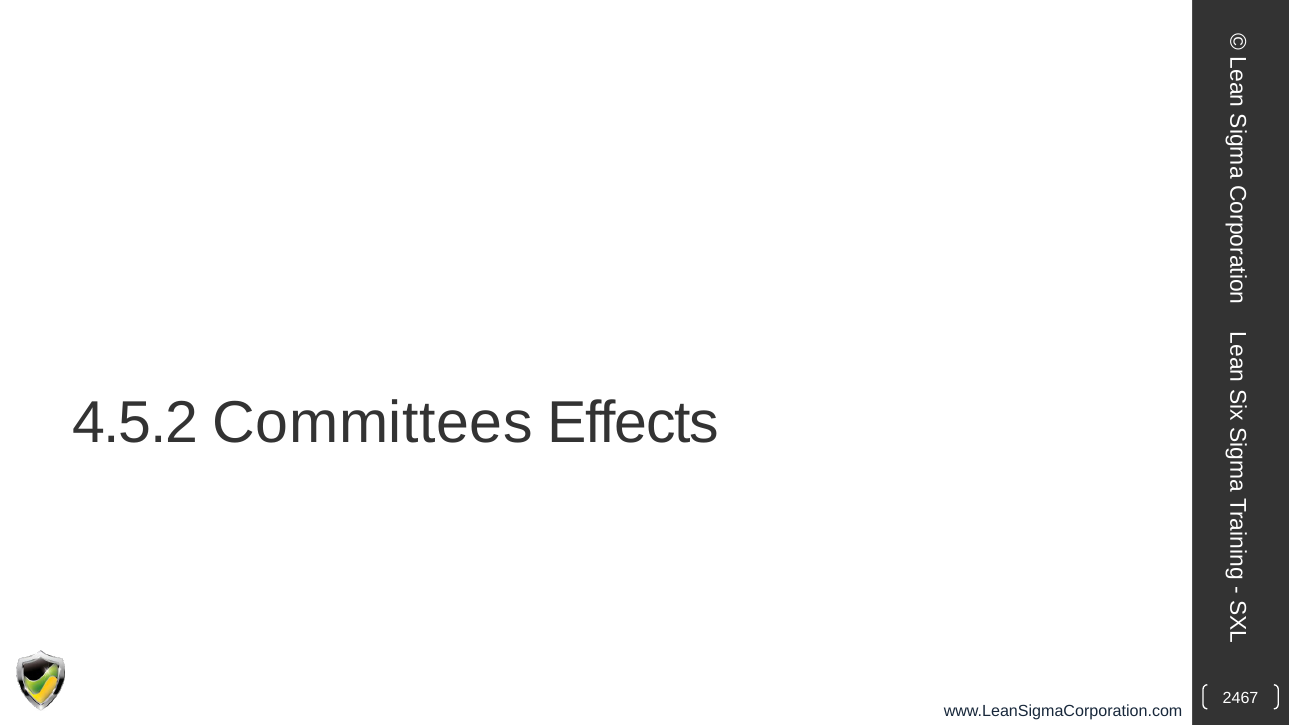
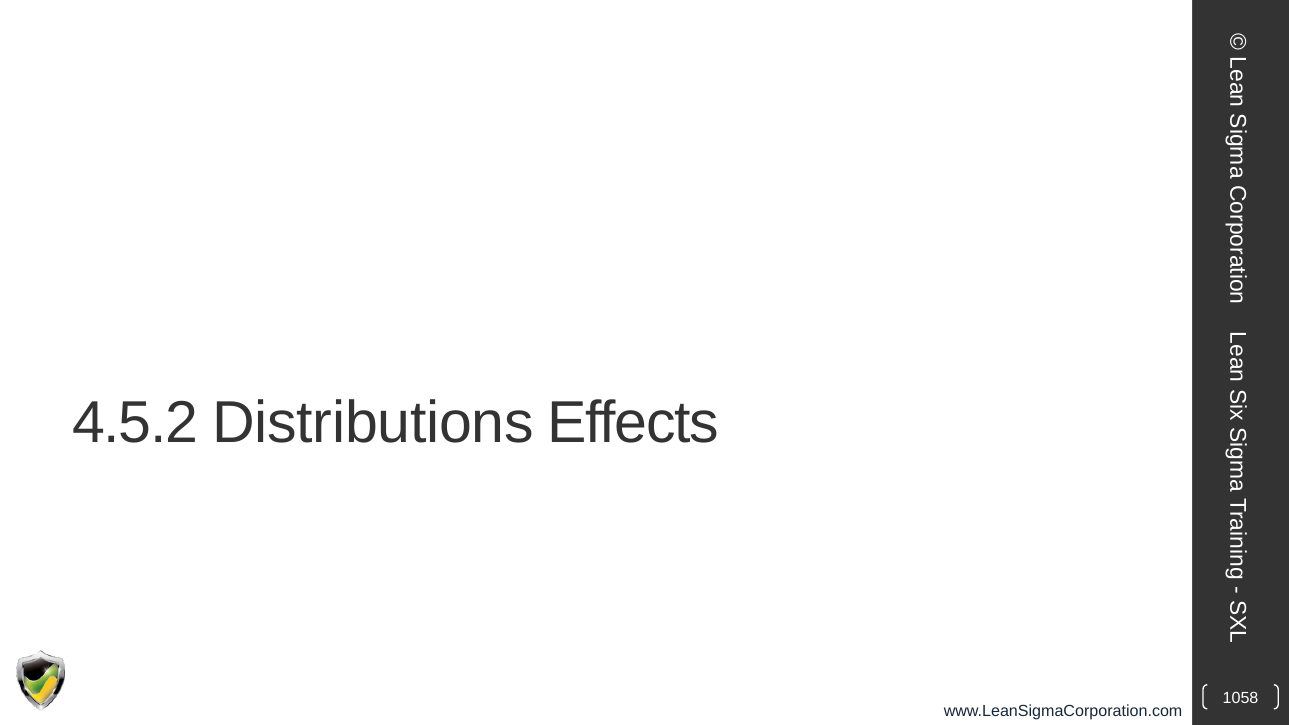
Committees: Committees -> Distributions (373, 423)
2467: 2467 -> 1058 (1241, 698)
